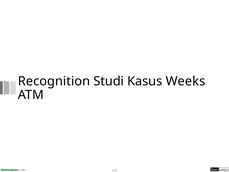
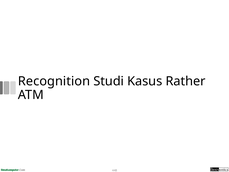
Weeks: Weeks -> Rather (186, 81)
